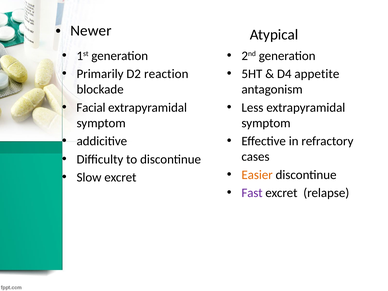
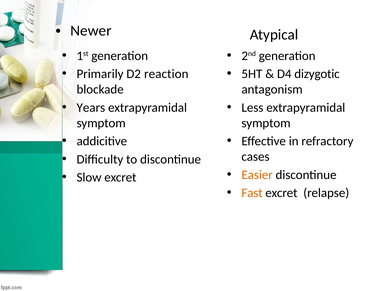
appetite: appetite -> dizygotic (317, 74)
Facial: Facial -> Years (91, 108)
Fast colour: purple -> orange (252, 193)
